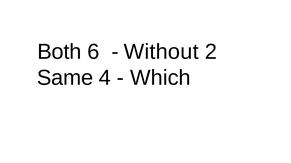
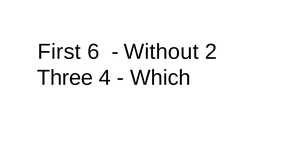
Both: Both -> First (59, 52)
Same: Same -> Three (65, 78)
